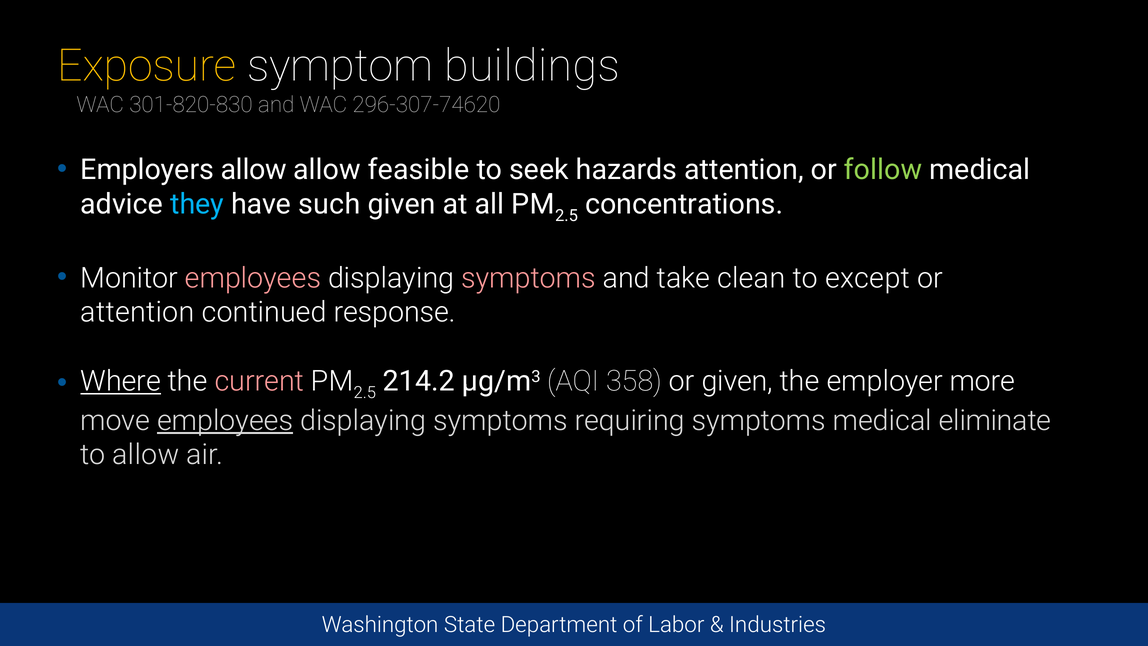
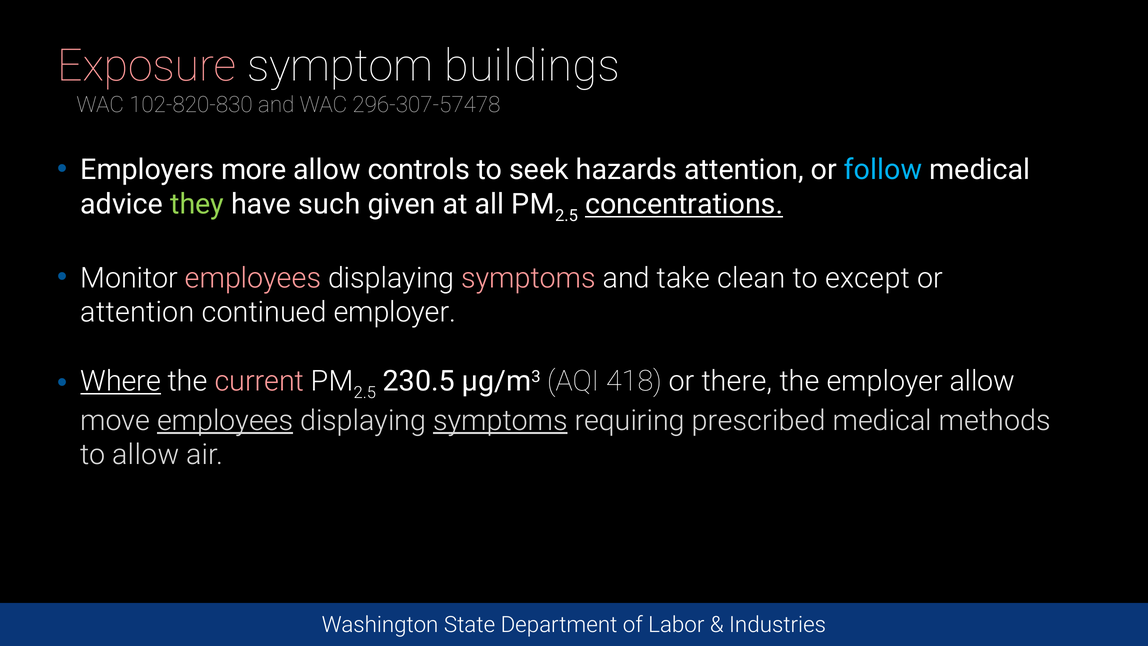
Exposure colour: yellow -> pink (147, 66)
301-820-830: 301-820-830 -> 102-820-830 (191, 105)
296-307-74620: 296-307-74620 -> 296-307-57478 (426, 105)
Employers allow: allow -> more (254, 170)
feasible: feasible -> controls (419, 170)
follow colour: light green -> light blue (883, 170)
they colour: light blue -> light green (197, 204)
concentrations underline: none -> present (684, 204)
continued response: response -> employer (395, 312)
214.2: 214.2 -> 230.5 (419, 381)
358: 358 -> 418 (634, 381)
or given: given -> there (737, 381)
employer more: more -> allow (982, 381)
symptoms underline: none -> present (500, 420)
requiring symptoms: symptoms -> prescribed (759, 420)
eliminate: eliminate -> methods (995, 420)
